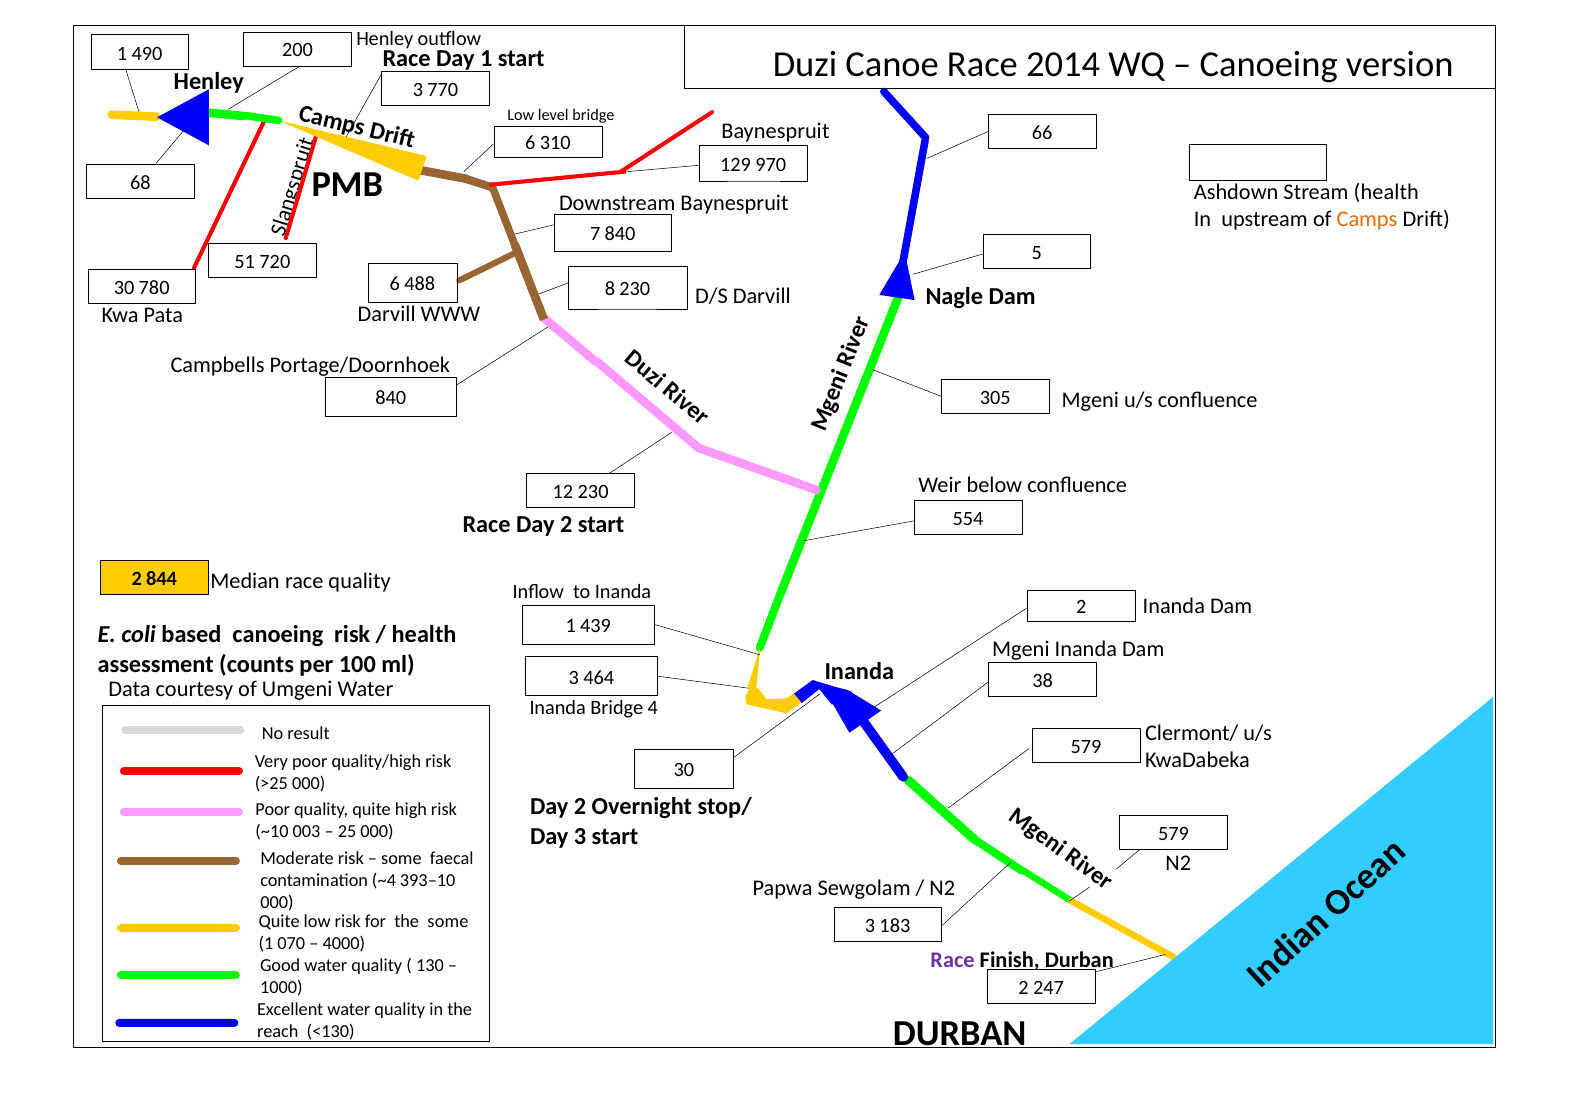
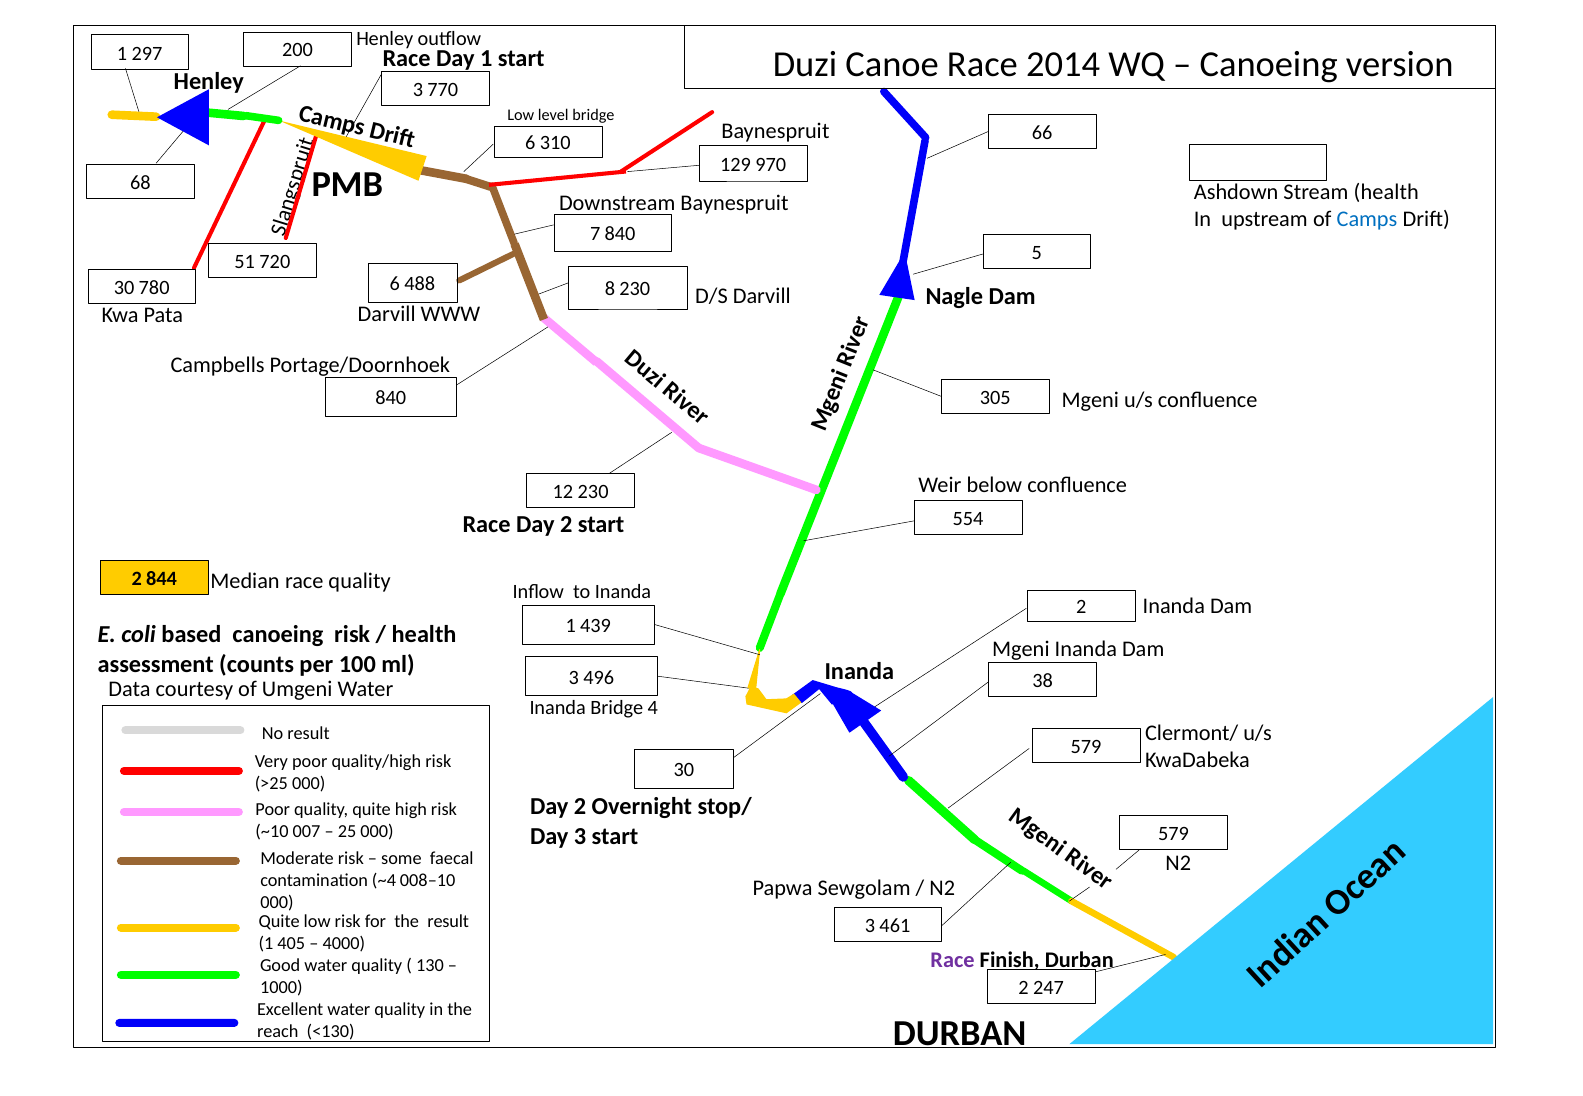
490: 490 -> 297 (147, 53)
Camps colour: orange -> blue (1367, 219)
464: 464 -> 496 (599, 678)
003: 003 -> 007 (307, 832)
393–10: 393–10 -> 008–10 (428, 880)
the some: some -> result (448, 921)
183: 183 -> 461 (895, 926)
070: 070 -> 405 (291, 943)
